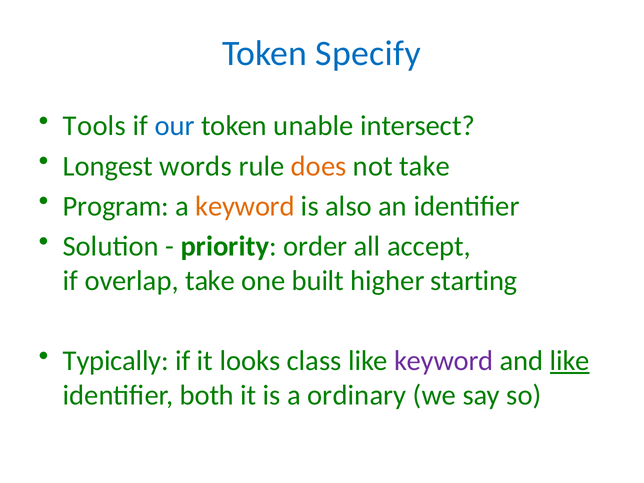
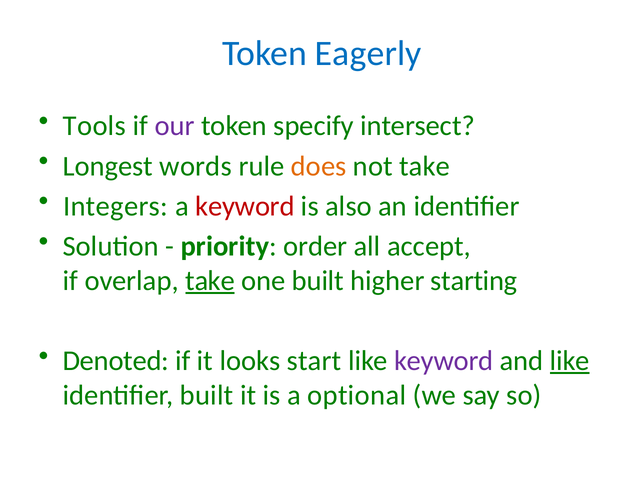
Specify: Specify -> Eagerly (368, 54)
our colour: blue -> purple (175, 126)
unable: unable -> specify (314, 126)
Program: Program -> Integers (116, 206)
keyword colour: orange -> red (245, 206)
take underline: none -> present (210, 281)
Typically: Typically -> Denoted (116, 361)
class: class -> start (314, 361)
identifier both: both -> built (207, 395)
ordinary: ordinary -> optional (357, 395)
